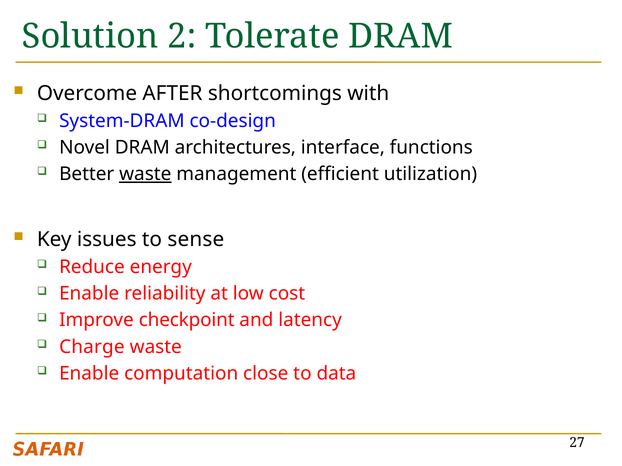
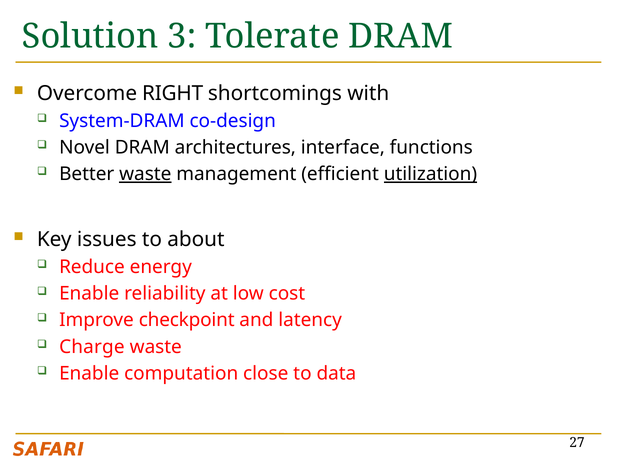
2: 2 -> 3 (182, 37)
AFTER: AFTER -> RIGHT (173, 94)
utilization underline: none -> present (430, 174)
sense: sense -> about (196, 240)
